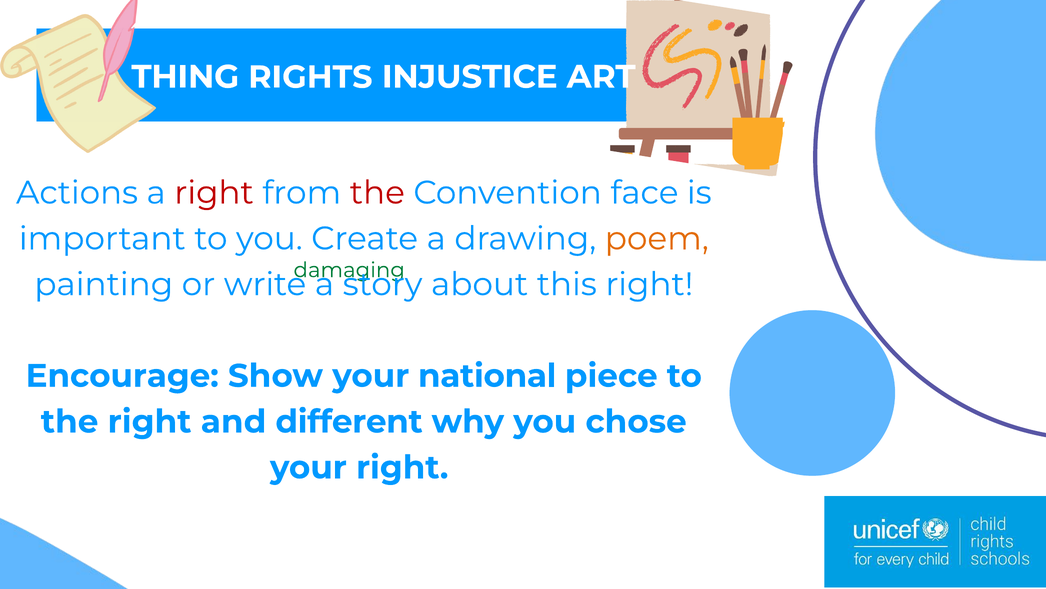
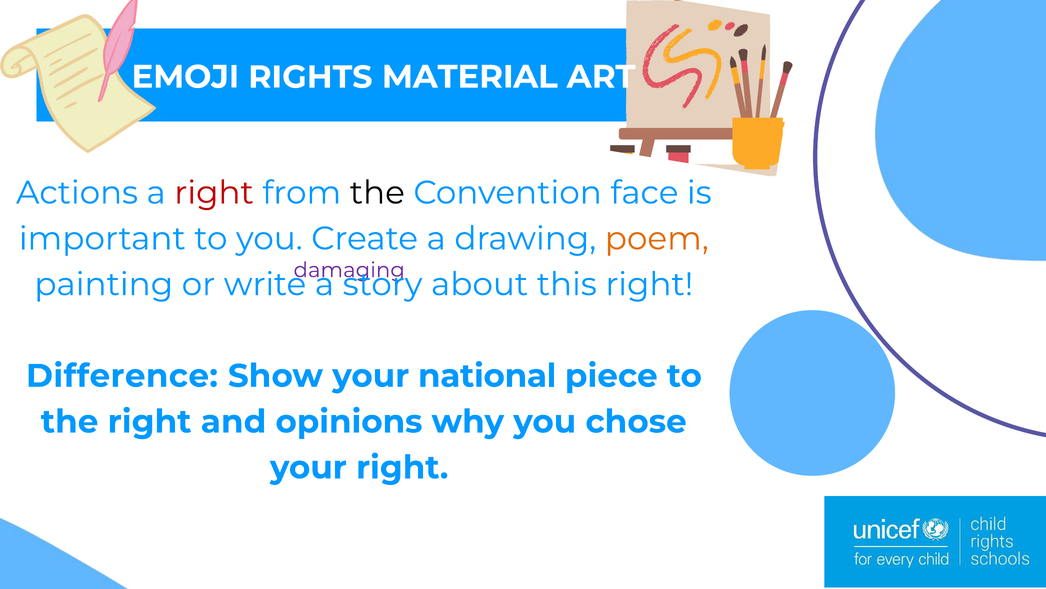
THING: THING -> EMOJI (185, 77)
INJUSTICE: INJUSTICE -> MATERIAL (470, 77)
the colour: red -> black (377, 193)
damaging colour: green -> purple (349, 270)
Encourage: Encourage -> Difference (122, 376)
different: different -> opinions (349, 421)
